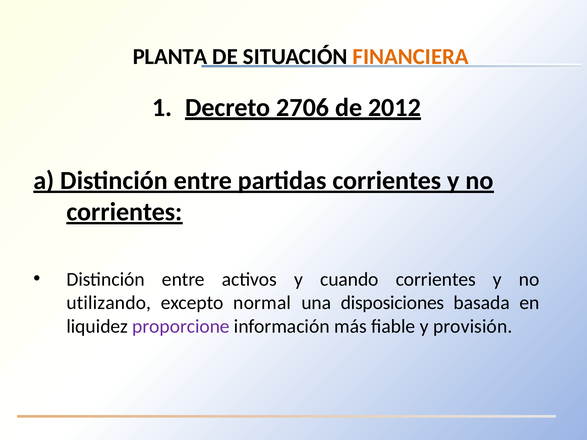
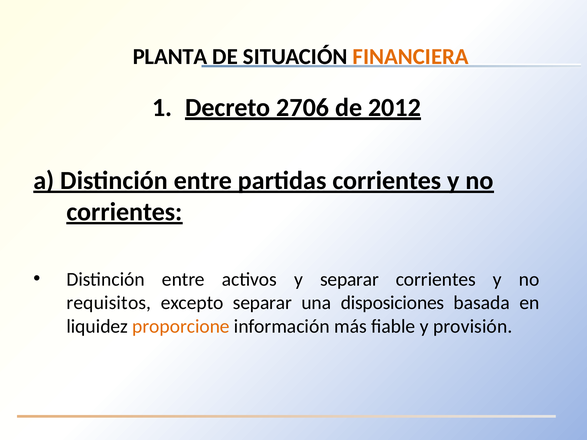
y cuando: cuando -> separar (349, 279)
utilizando: utilizando -> requisitos (109, 303)
excepto normal: normal -> separar (262, 303)
proporcione colour: purple -> orange (181, 326)
